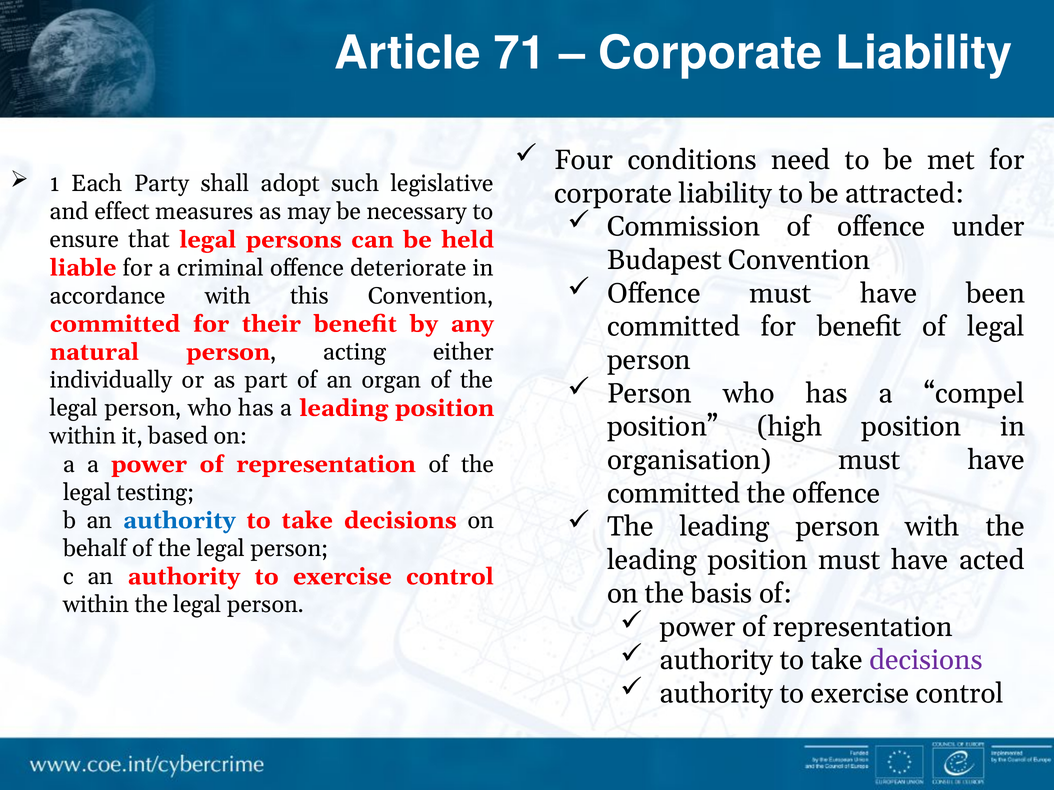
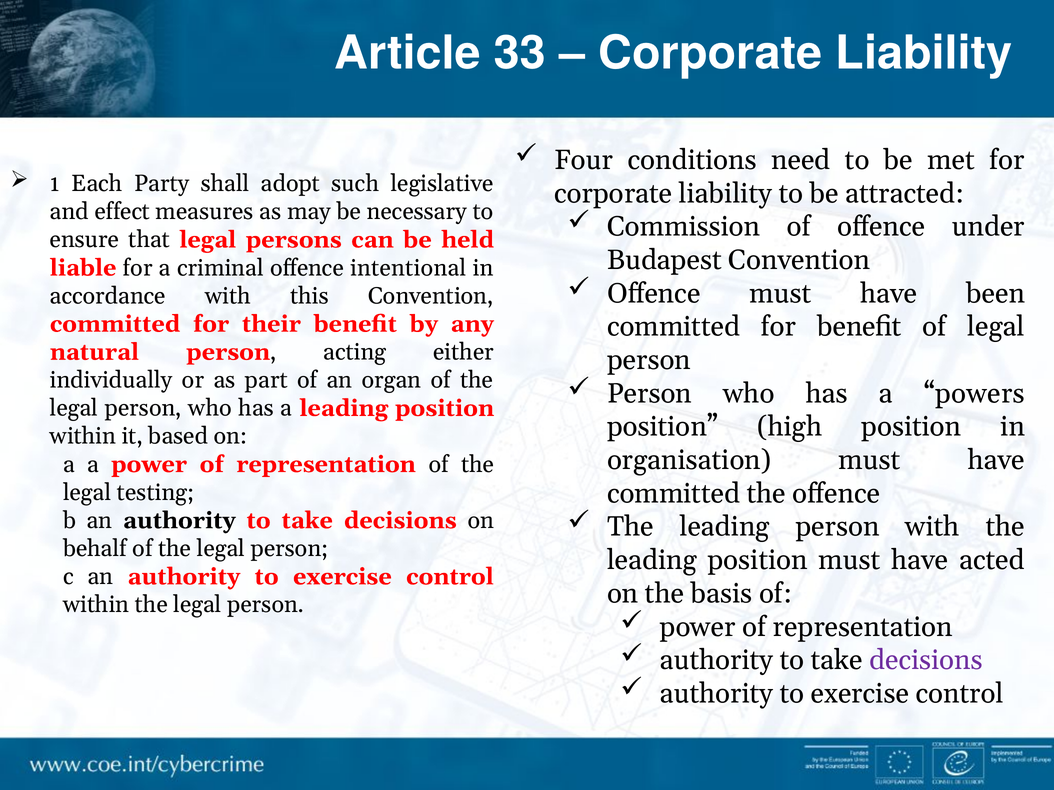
71: 71 -> 33 (520, 53)
deteriorate: deteriorate -> intentional (408, 268)
compel: compel -> powers (974, 394)
authority colour: blue -> black (179, 521)
